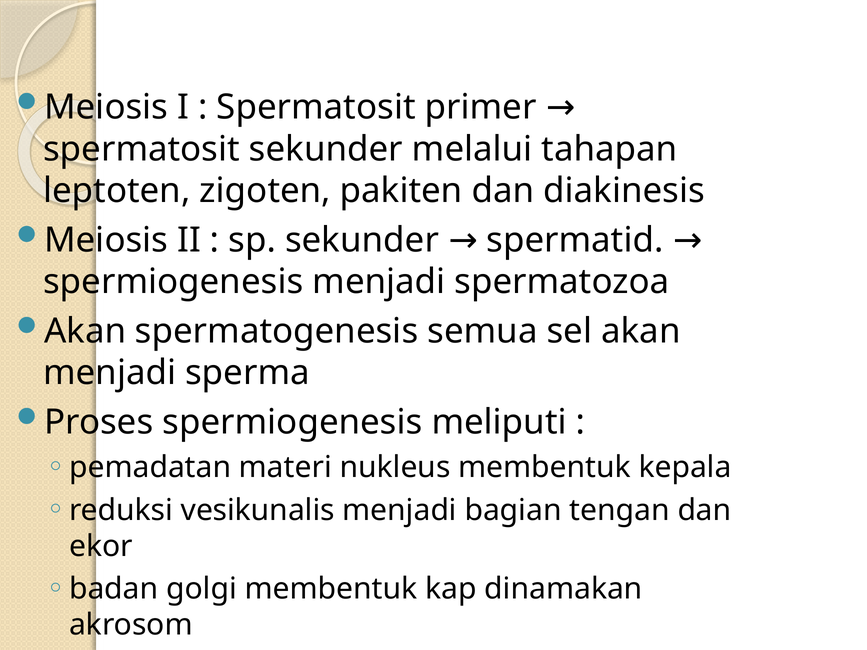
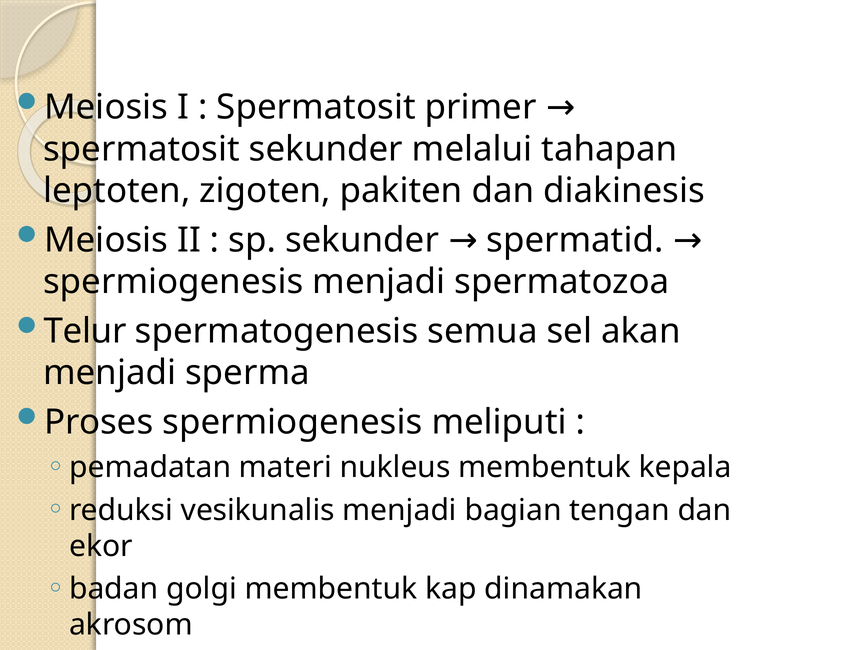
Akan: Akan -> Telur (85, 331)
